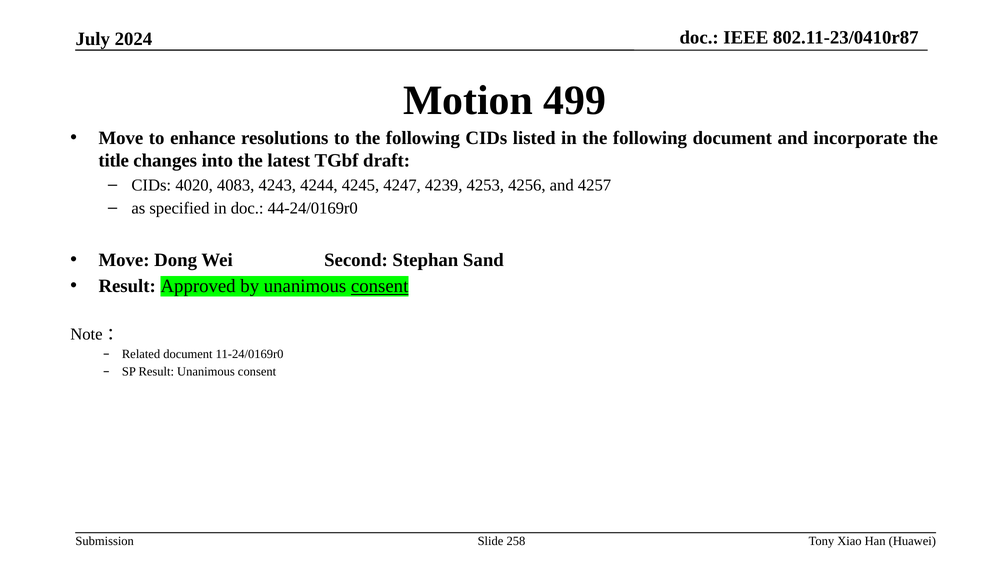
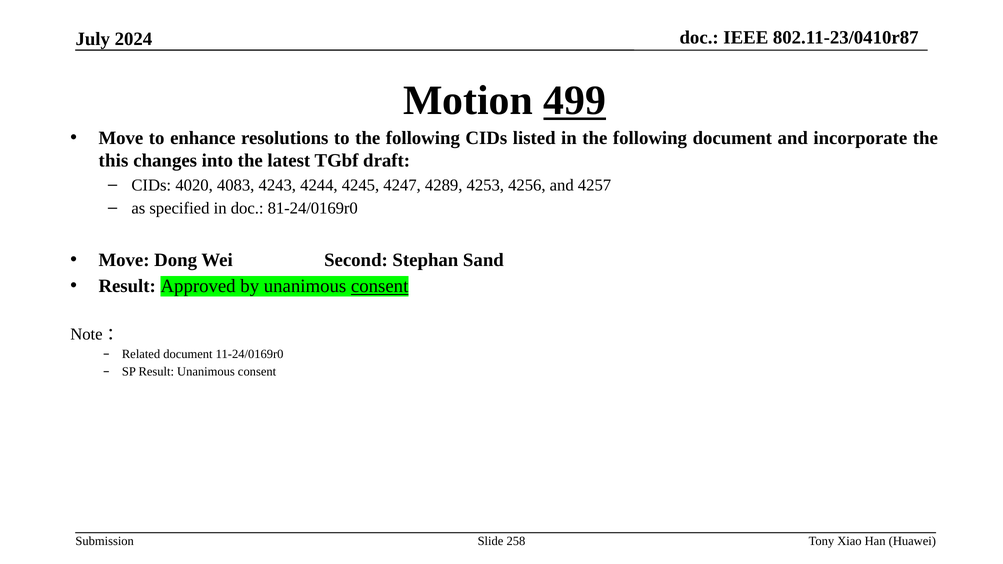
499 underline: none -> present (575, 101)
title: title -> this (113, 161)
4239: 4239 -> 4289 (444, 185)
44-24/0169r0: 44-24/0169r0 -> 81-24/0169r0 (313, 208)
